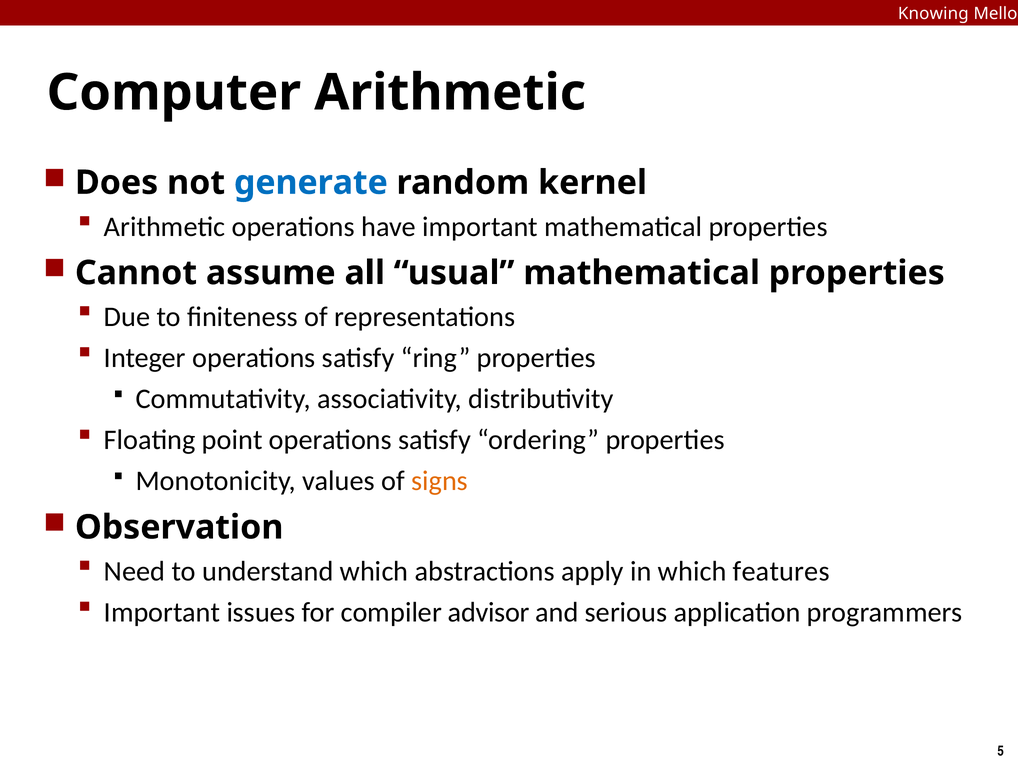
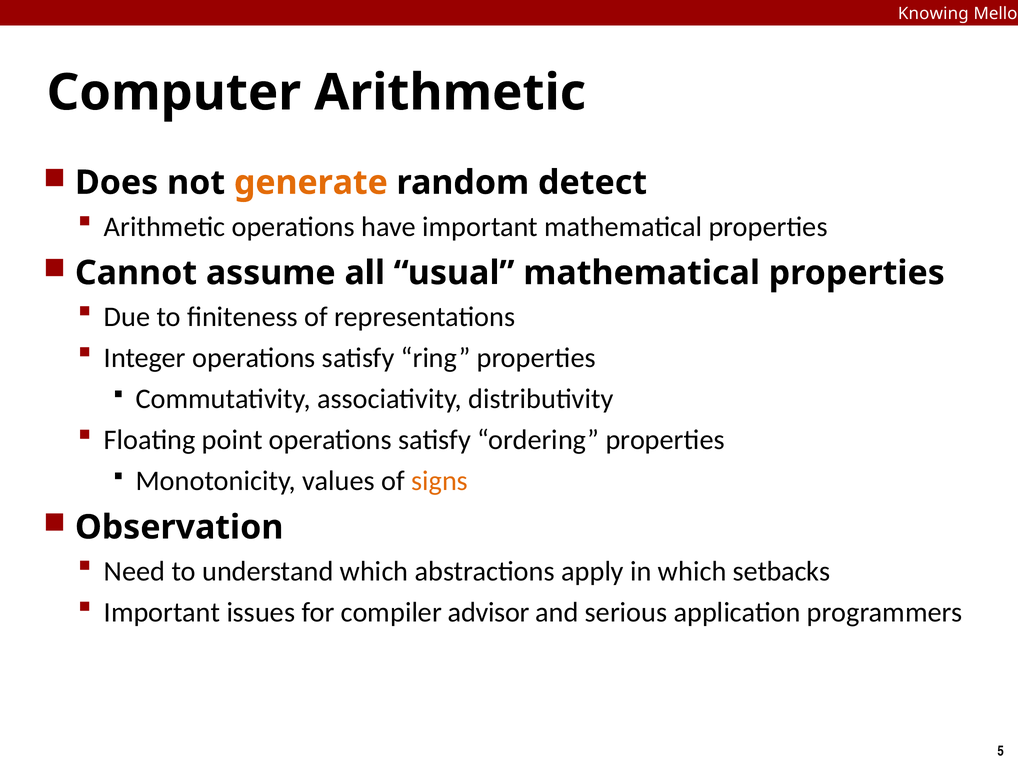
generate colour: blue -> orange (311, 183)
kernel: kernel -> detect (593, 183)
features: features -> setbacks (781, 571)
